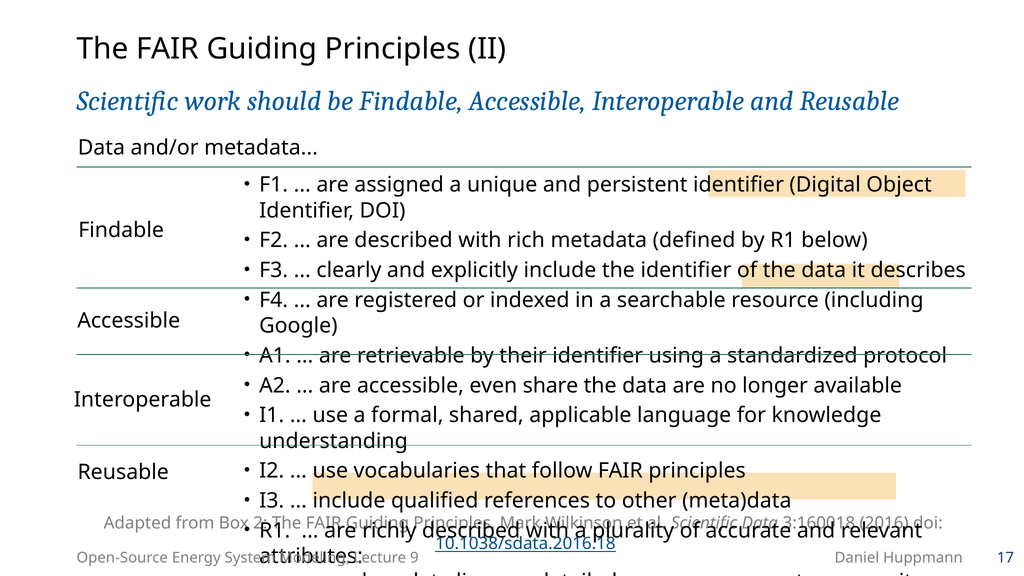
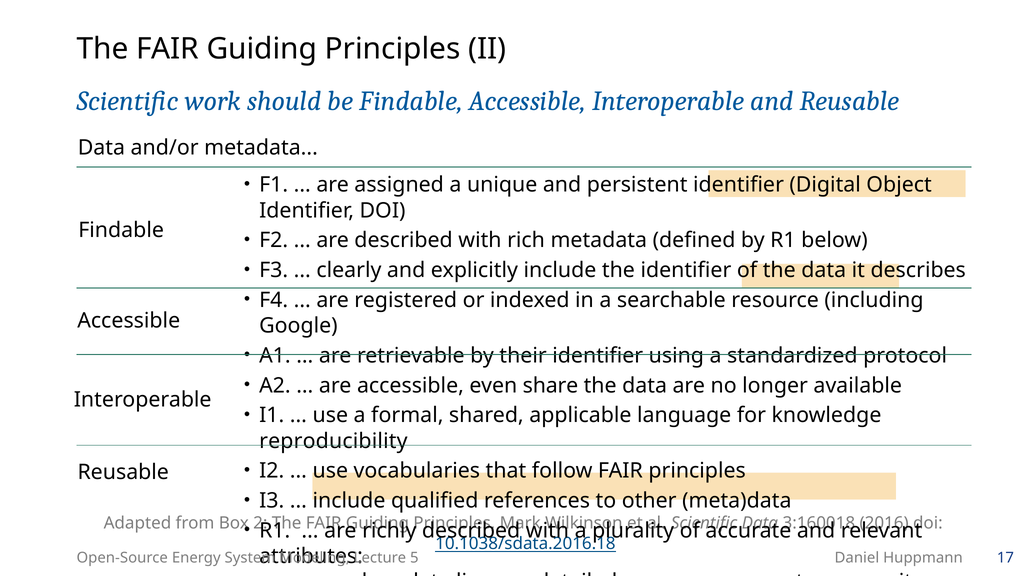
understanding: understanding -> reproducibility (333, 441)
9: 9 -> 5 (414, 558)
